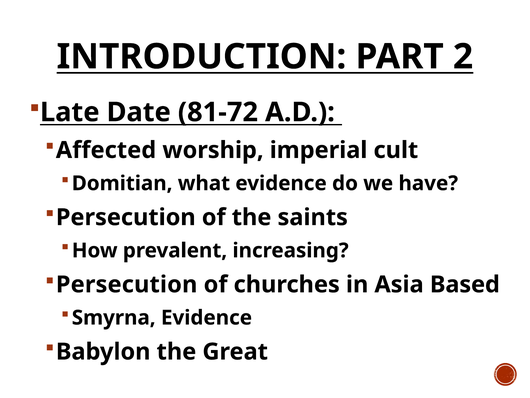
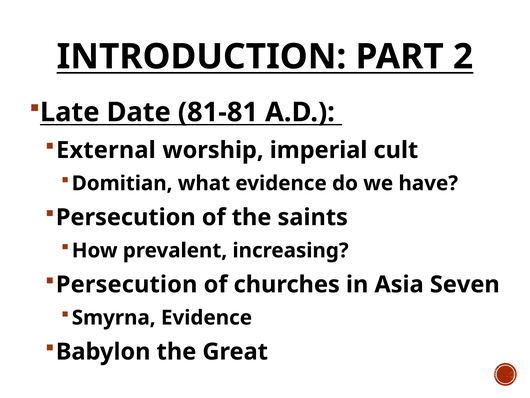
81-72: 81-72 -> 81-81 (218, 112)
Affected: Affected -> External (106, 150)
Based: Based -> Seven (465, 284)
